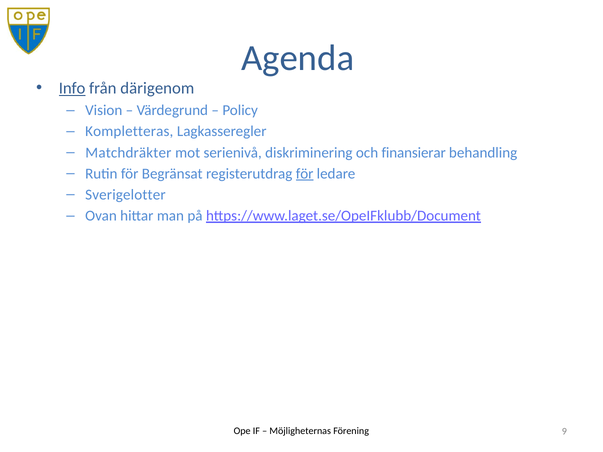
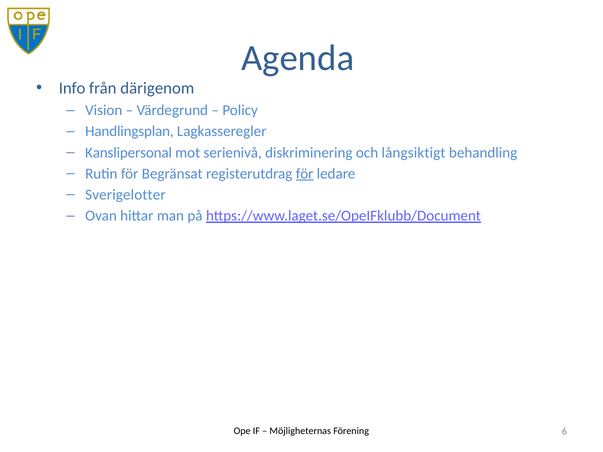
Info underline: present -> none (72, 88)
Kompletteras: Kompletteras -> Handlingsplan (129, 132)
Matchdräkter: Matchdräkter -> Kanslipersonal (129, 153)
finansierar: finansierar -> långsiktigt (414, 153)
9: 9 -> 6 (564, 432)
